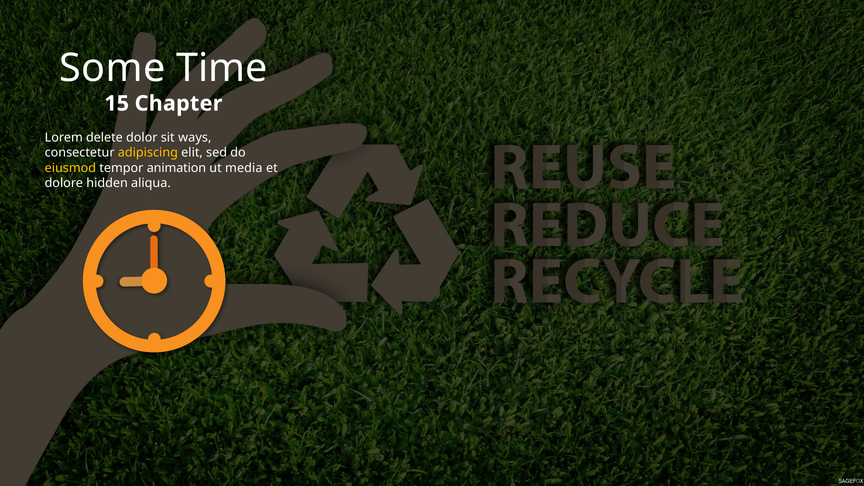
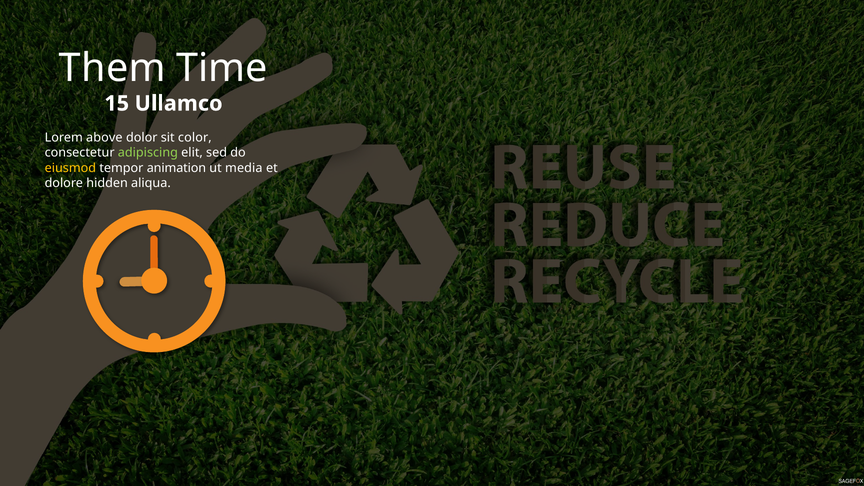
Some: Some -> Them (112, 68)
Chapter: Chapter -> Ullamco (179, 104)
delete: delete -> above (104, 138)
ways: ways -> color (195, 138)
adipiscing colour: yellow -> light green (148, 153)
